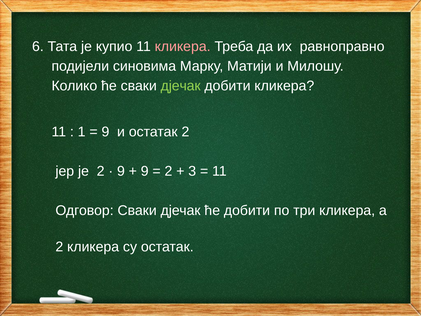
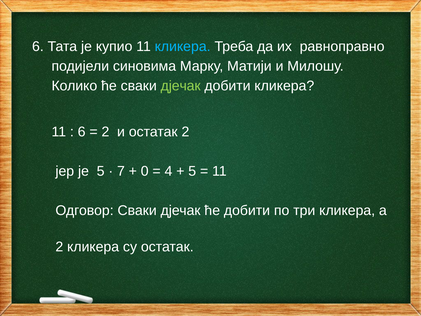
кликера colour: pink -> light blue (183, 47)
1: 1 -> 6 (82, 132)
9: 9 -> 2 (105, 132)
је 2: 2 -> 5 (101, 171)
9: 9 -> 7 (121, 171)
9: 9 -> 0 (145, 171)
2: 2 -> 4 (168, 171)
3: 3 -> 5 (192, 171)
